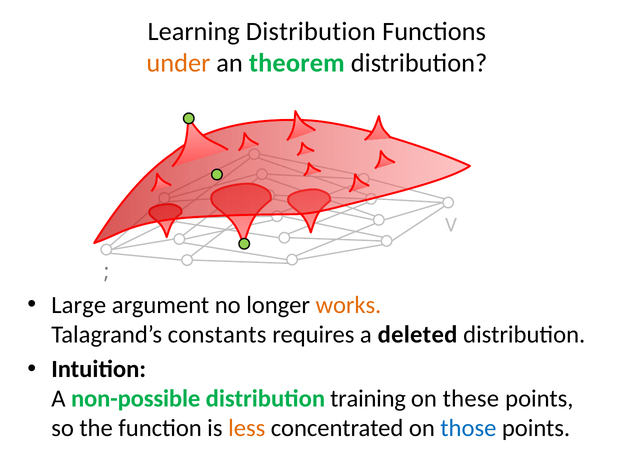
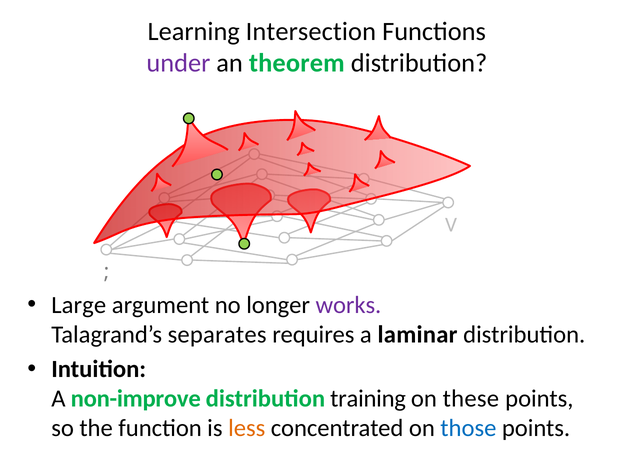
Learning Distribution: Distribution -> Intersection (311, 31)
under colour: orange -> purple (178, 63)
works colour: orange -> purple (348, 305)
constants: constants -> separates (217, 334)
deleted: deleted -> laminar (418, 334)
non-possible: non-possible -> non-improve (136, 398)
